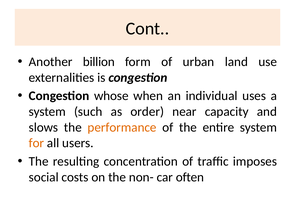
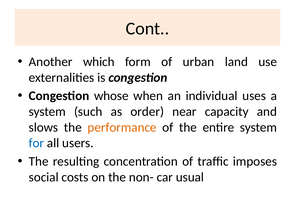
billion: billion -> which (99, 62)
for colour: orange -> blue (36, 143)
often: often -> usual (190, 177)
